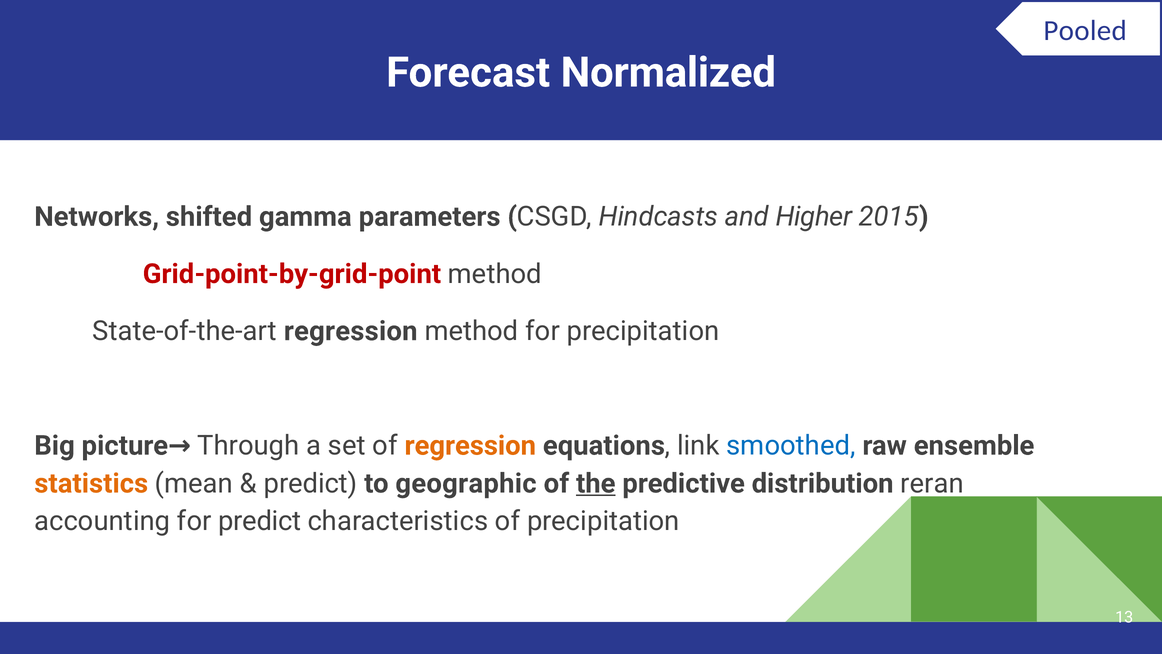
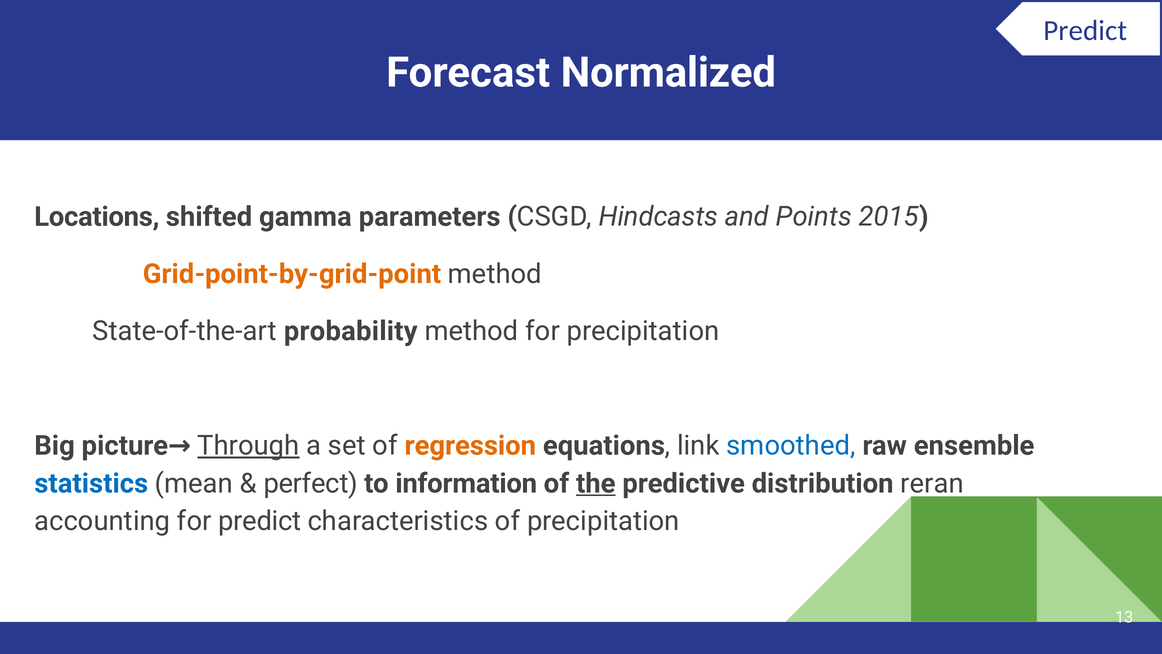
Pooled: Pooled -> Predict (1085, 30)
Networks: Networks -> Locations (97, 217)
Higher: Higher -> Points (814, 217)
Grid-point-by-grid-point colour: red -> orange (292, 274)
State-of-the-art regression: regression -> probability (351, 331)
Through underline: none -> present (248, 445)
statistics colour: orange -> blue (91, 483)
predict: predict -> perfect (311, 483)
geographic: geographic -> information (466, 483)
